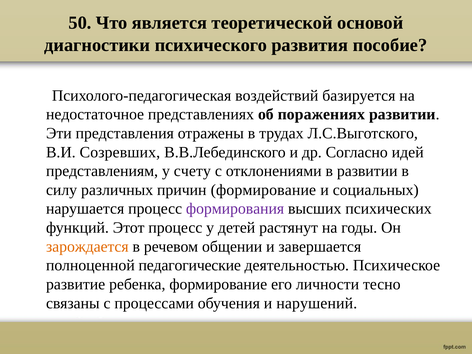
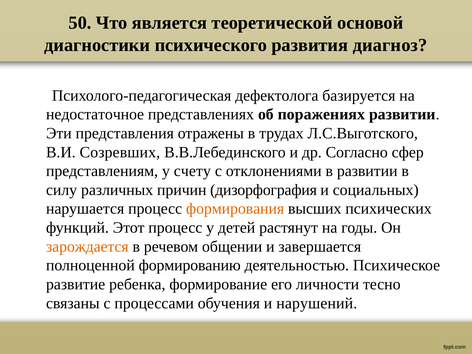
пособие: пособие -> диагноз (390, 45)
воздействий: воздействий -> дефектолога (277, 96)
идей: идей -> сфер (408, 152)
причин формирование: формирование -> дизорфография (264, 190)
формирования colour: purple -> orange (235, 209)
педагогические: педагогические -> формированию (190, 265)
